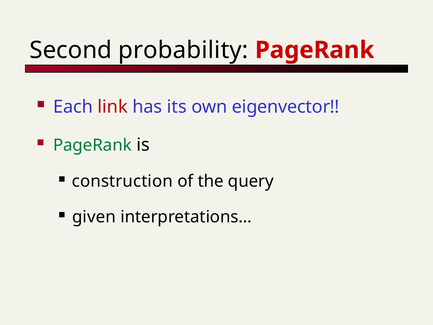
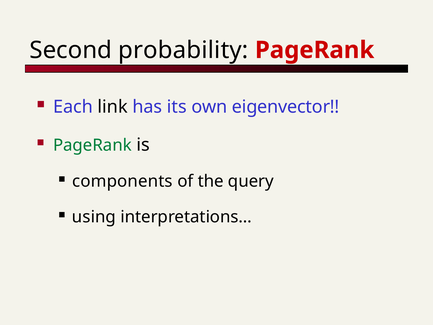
link colour: red -> black (113, 107)
construction: construction -> components (122, 181)
given: given -> using (94, 217)
